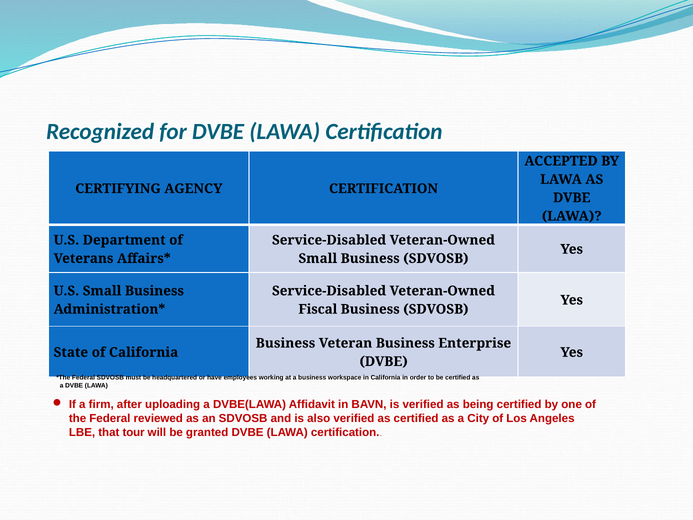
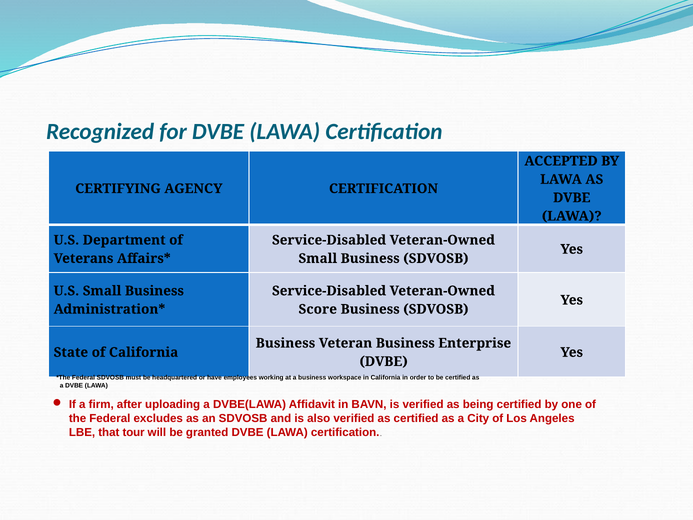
Fiscal: Fiscal -> Score (318, 309)
reviewed: reviewed -> excludes (158, 418)
